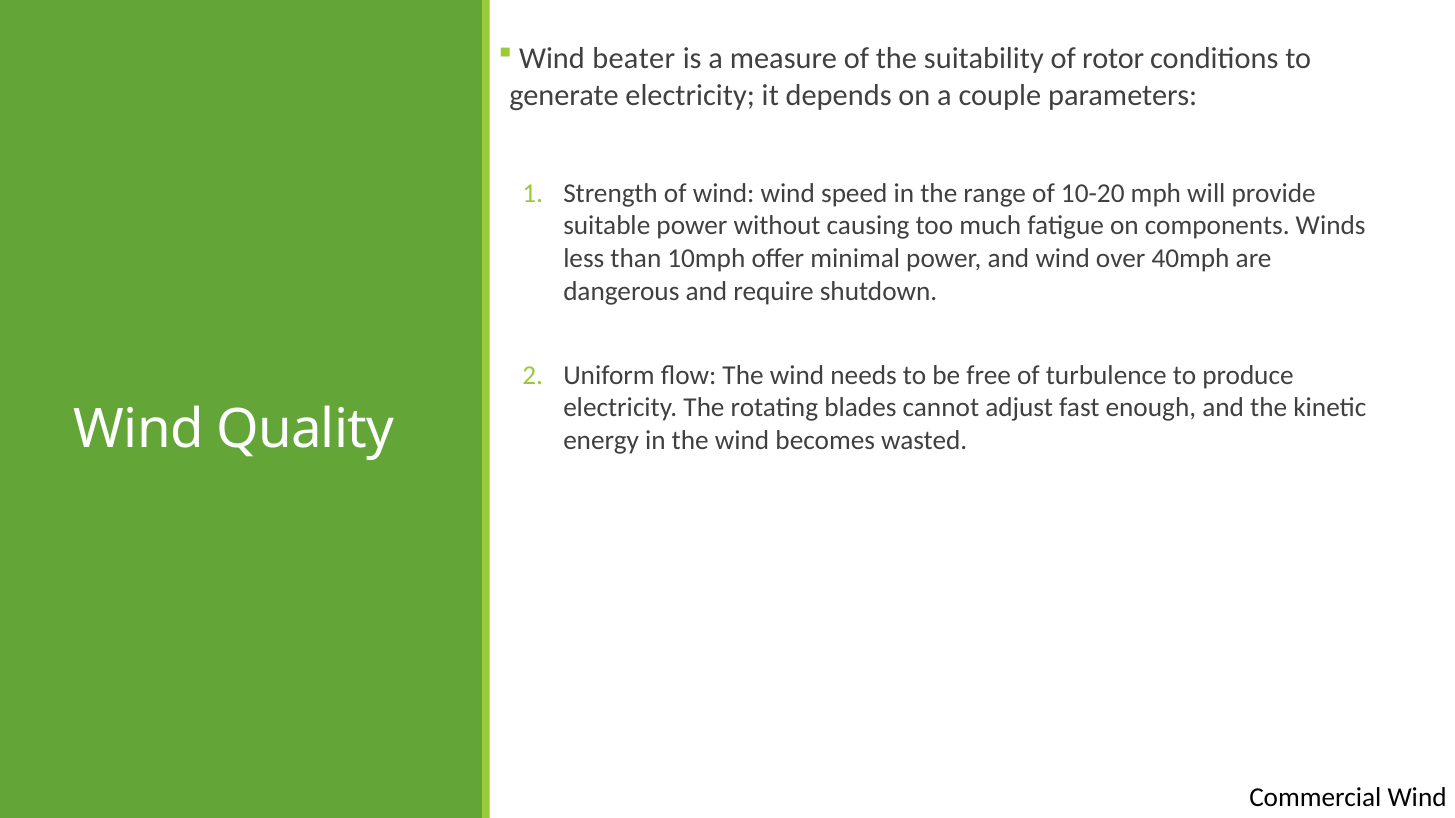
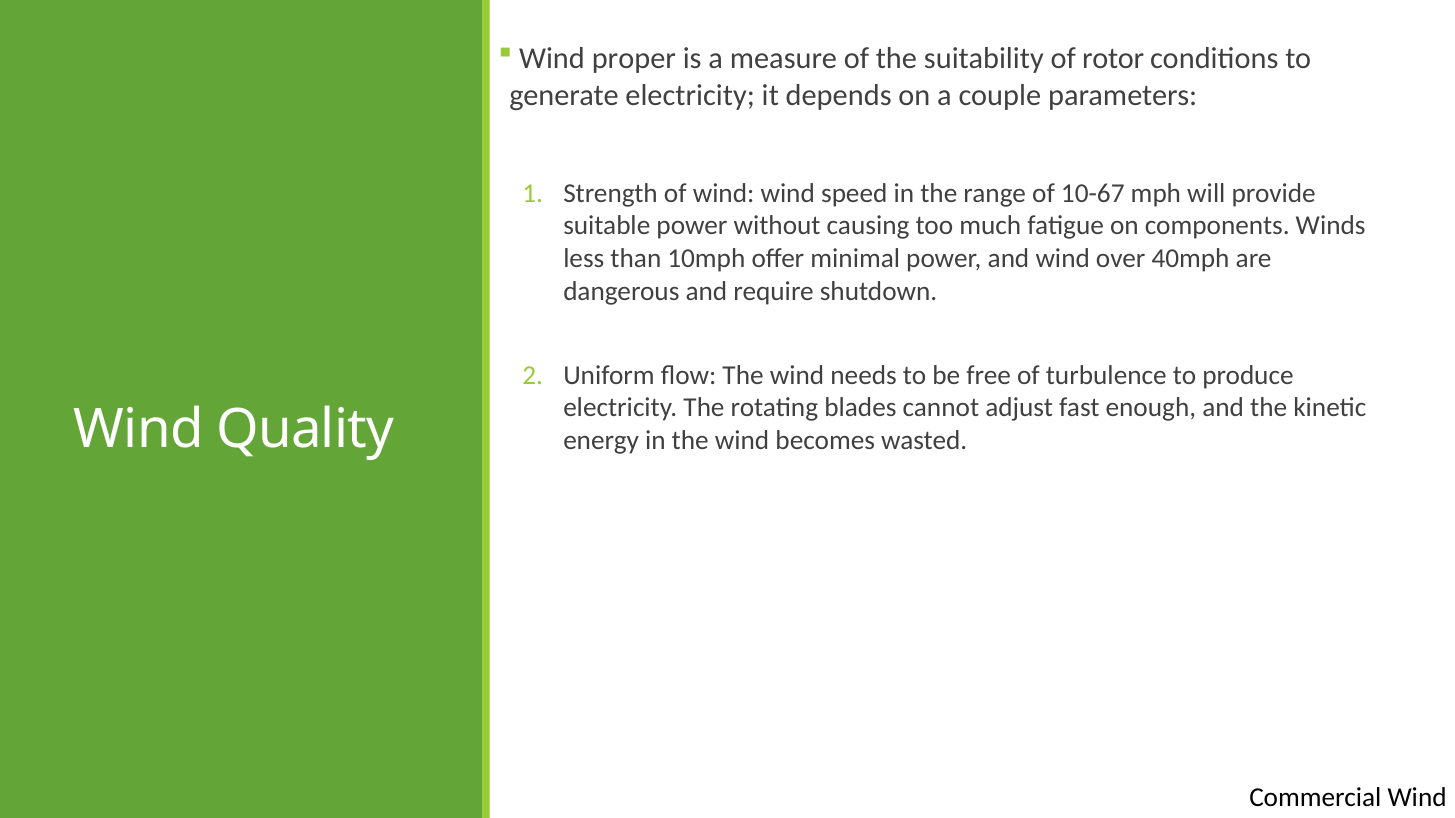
beater: beater -> proper (634, 59)
10-20: 10-20 -> 10-67 (1093, 193)
